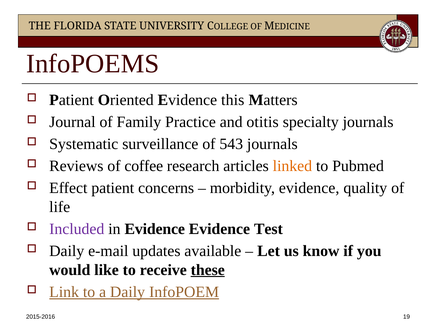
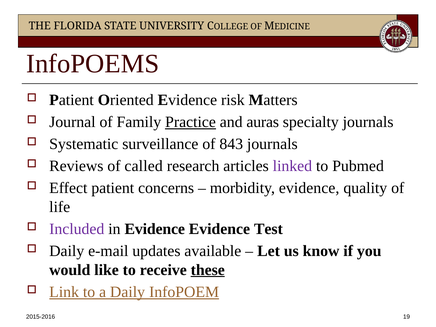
this: this -> risk (233, 100)
Practice underline: none -> present (191, 122)
otitis: otitis -> auras (263, 122)
543: 543 -> 843 (231, 144)
coffee: coffee -> called (144, 166)
linked colour: orange -> purple (292, 166)
